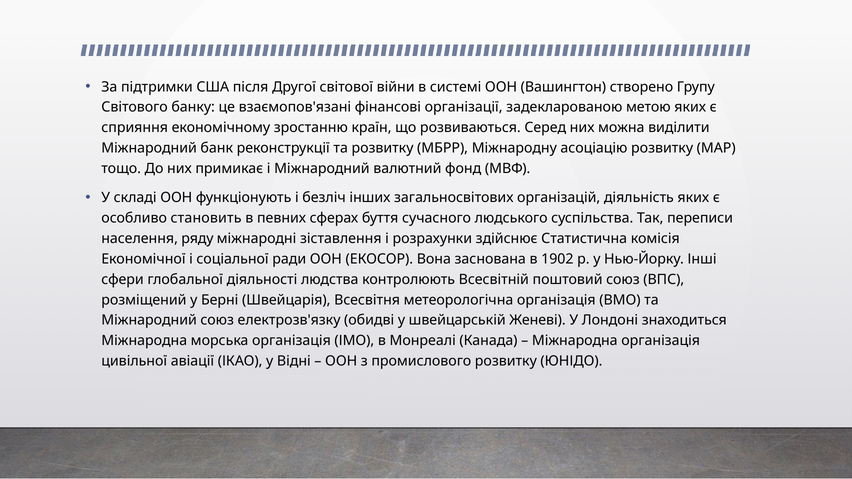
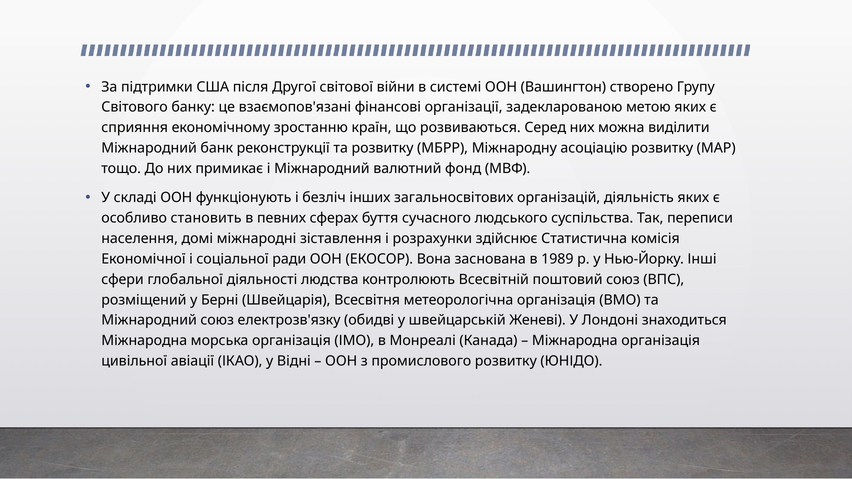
ряду: ряду -> домі (197, 239)
1902: 1902 -> 1989 (557, 259)
